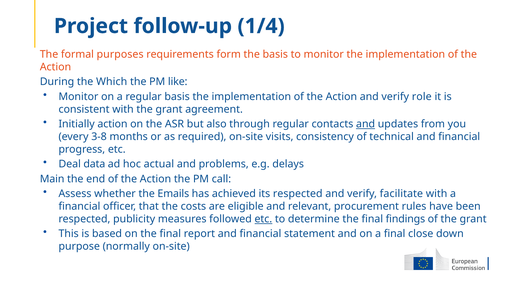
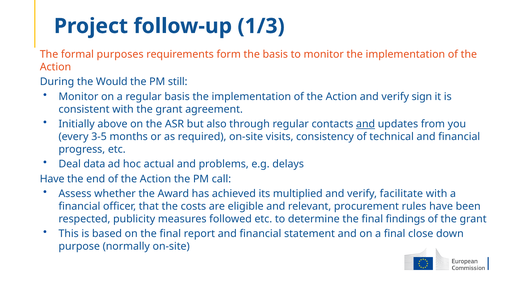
1/4: 1/4 -> 1/3 (261, 26)
Which: Which -> Would (112, 82)
like: like -> still (178, 82)
role: role -> sign (422, 97)
Initially action: action -> above (112, 124)
3-8: 3-8 -> 3-5 (99, 137)
Main: Main -> Have (52, 179)
Emails: Emails -> Award (173, 194)
its respected: respected -> multiplied (298, 194)
etc underline: present -> none (263, 219)
